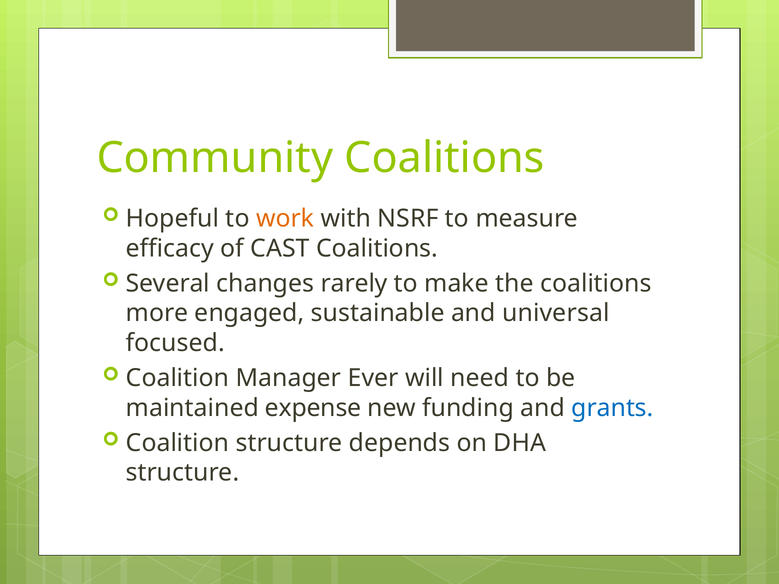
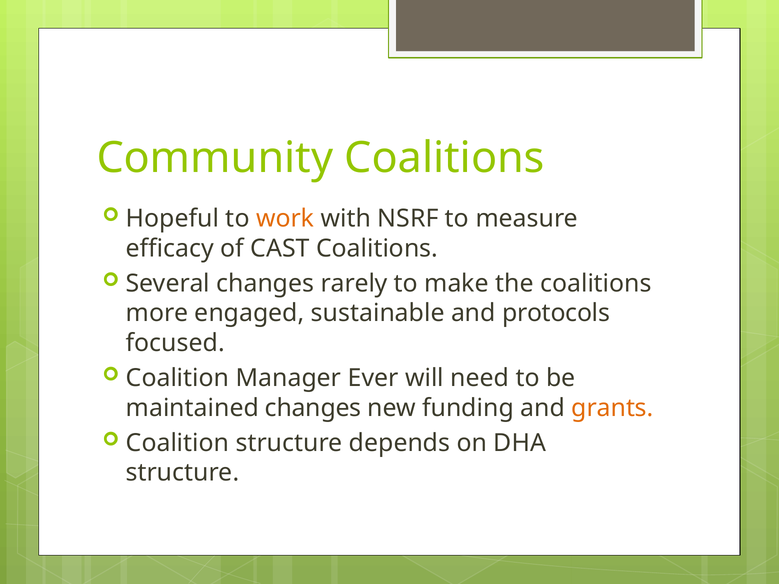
universal: universal -> protocols (556, 313)
maintained expense: expense -> changes (313, 408)
grants colour: blue -> orange (612, 408)
